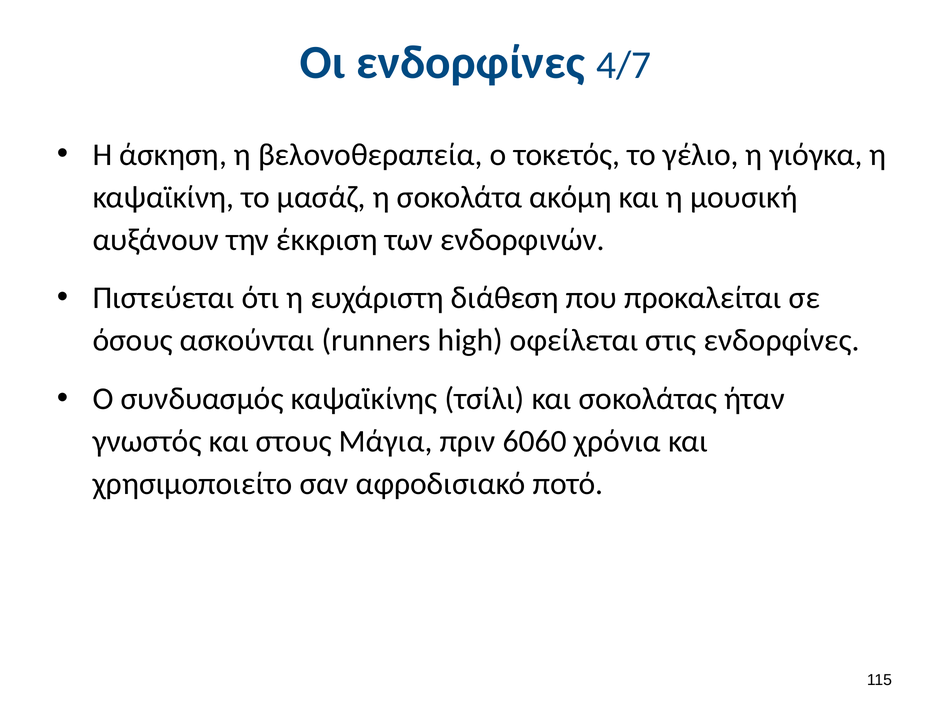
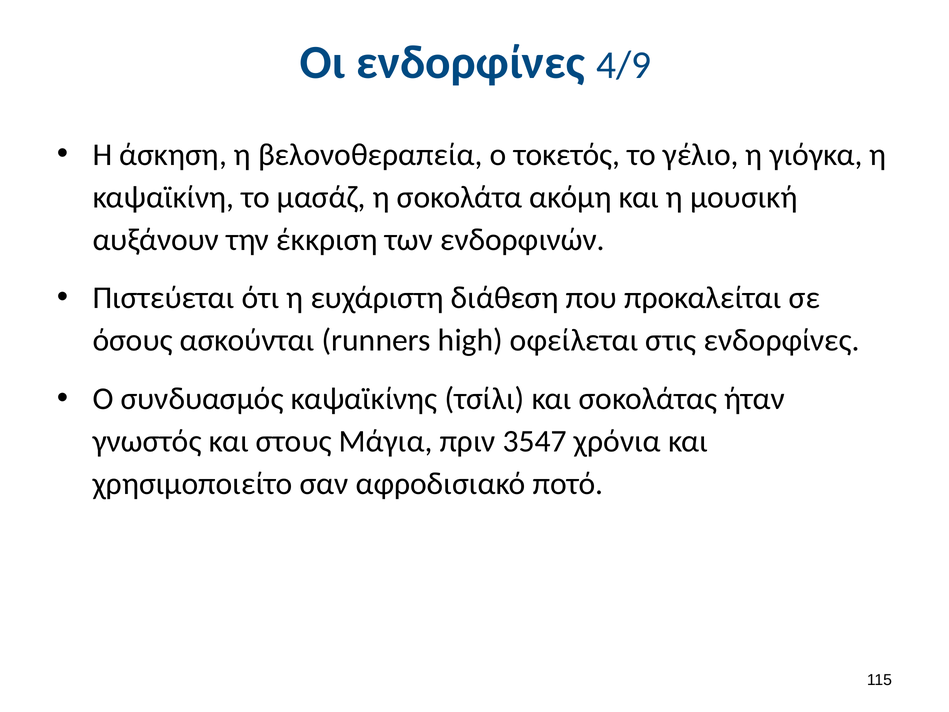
4/7: 4/7 -> 4/9 (624, 65)
6060: 6060 -> 3547 (535, 441)
